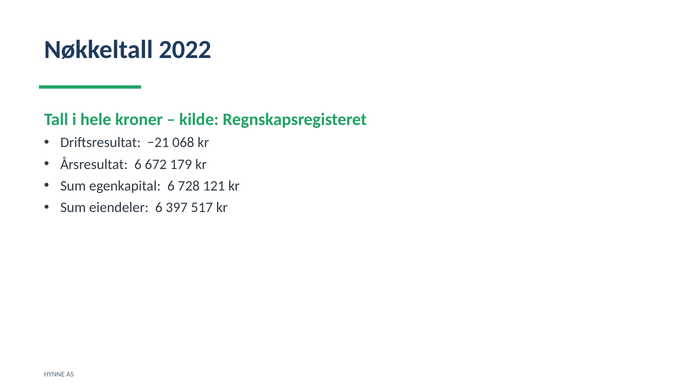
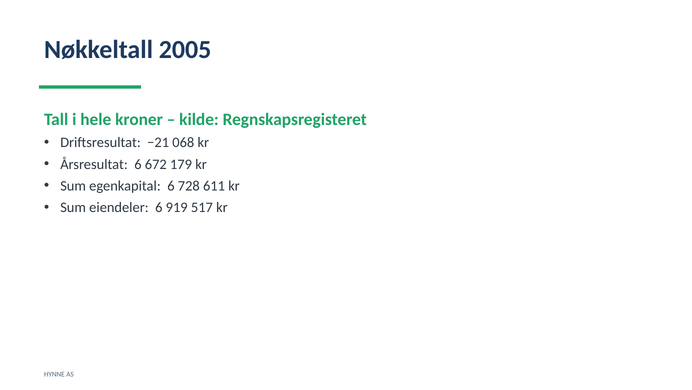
2022: 2022 -> 2005 (185, 49)
121: 121 -> 611 (214, 186)
397: 397 -> 919 (177, 207)
